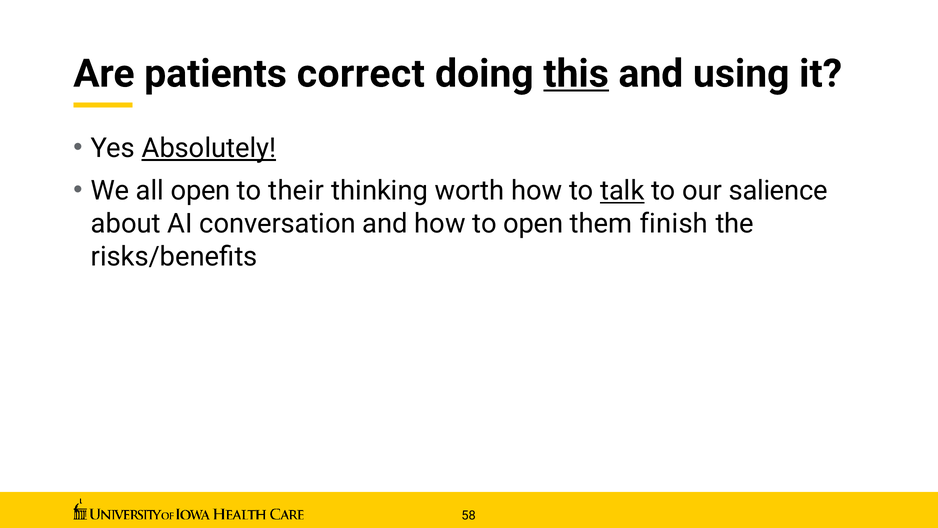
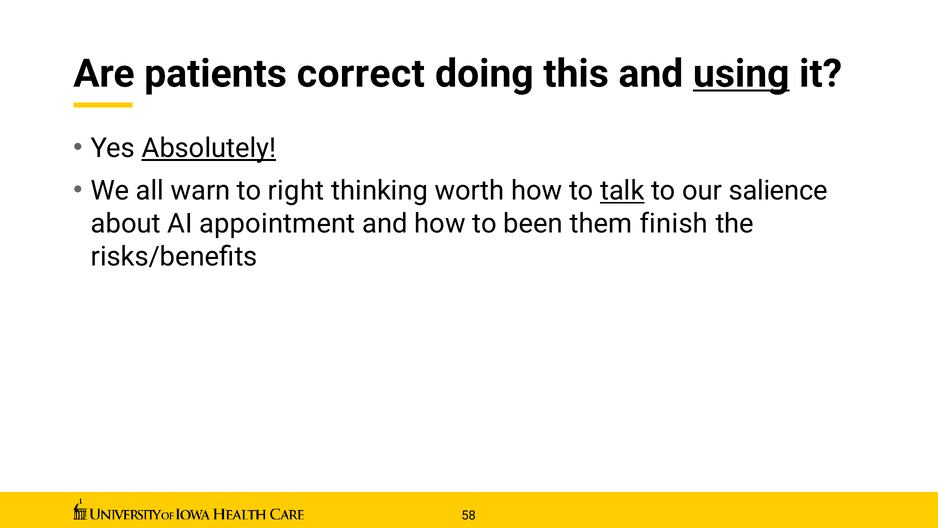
this underline: present -> none (576, 74)
using underline: none -> present (741, 74)
all open: open -> warn (201, 191)
their: their -> right (296, 191)
conversation: conversation -> appointment (277, 224)
to open: open -> been (533, 224)
